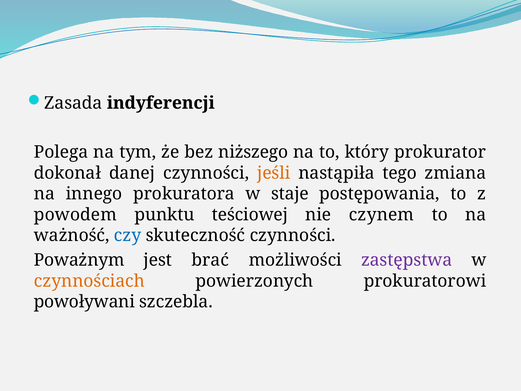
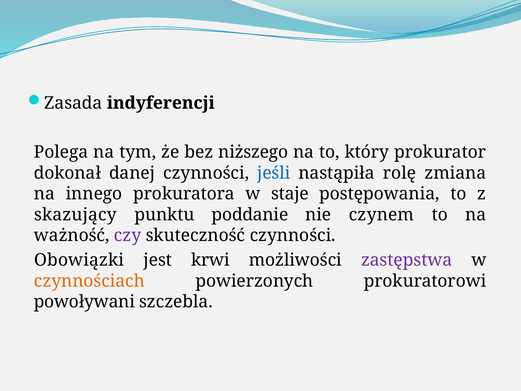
jeśli colour: orange -> blue (274, 173)
tego: tego -> rolę (400, 173)
powodem: powodem -> skazujący (75, 215)
teściowej: teściowej -> poddanie (250, 215)
czy colour: blue -> purple (128, 235)
Poważnym: Poważnym -> Obowiązki (79, 260)
brać: brać -> krwi (210, 260)
